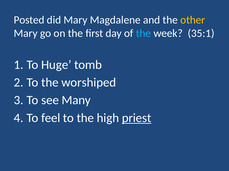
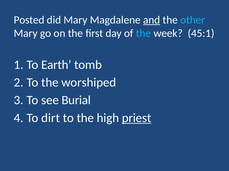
and underline: none -> present (152, 20)
other colour: yellow -> light blue (193, 20)
35:1: 35:1 -> 45:1 (201, 33)
Huge: Huge -> Earth (56, 65)
Many: Many -> Burial (76, 101)
feel: feel -> dirt (51, 118)
